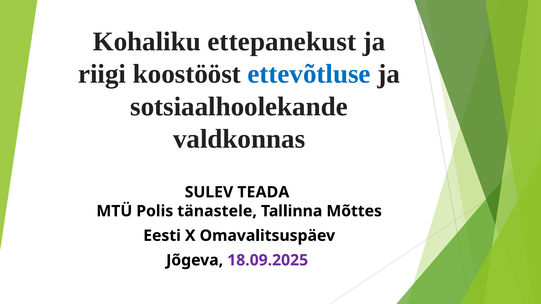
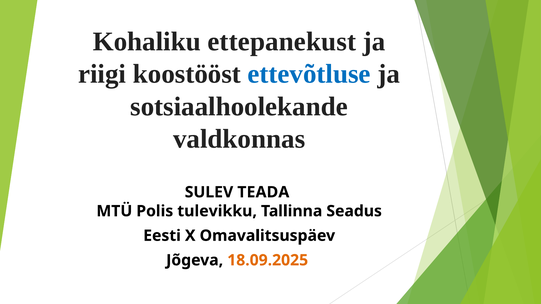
tänastele: tänastele -> tulevikku (217, 211)
Mõttes: Mõttes -> Seadus (354, 211)
18.09.2025 colour: purple -> orange (268, 260)
